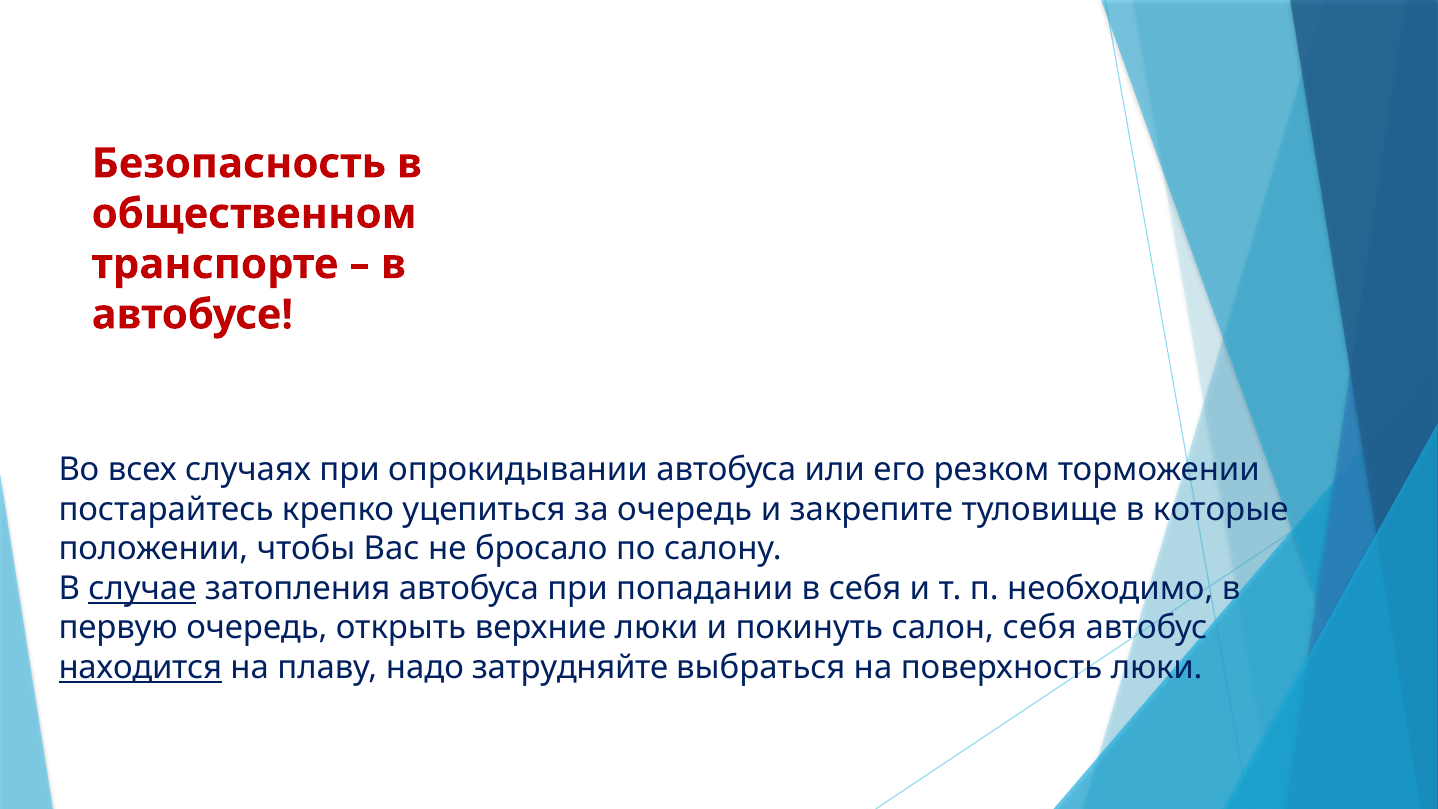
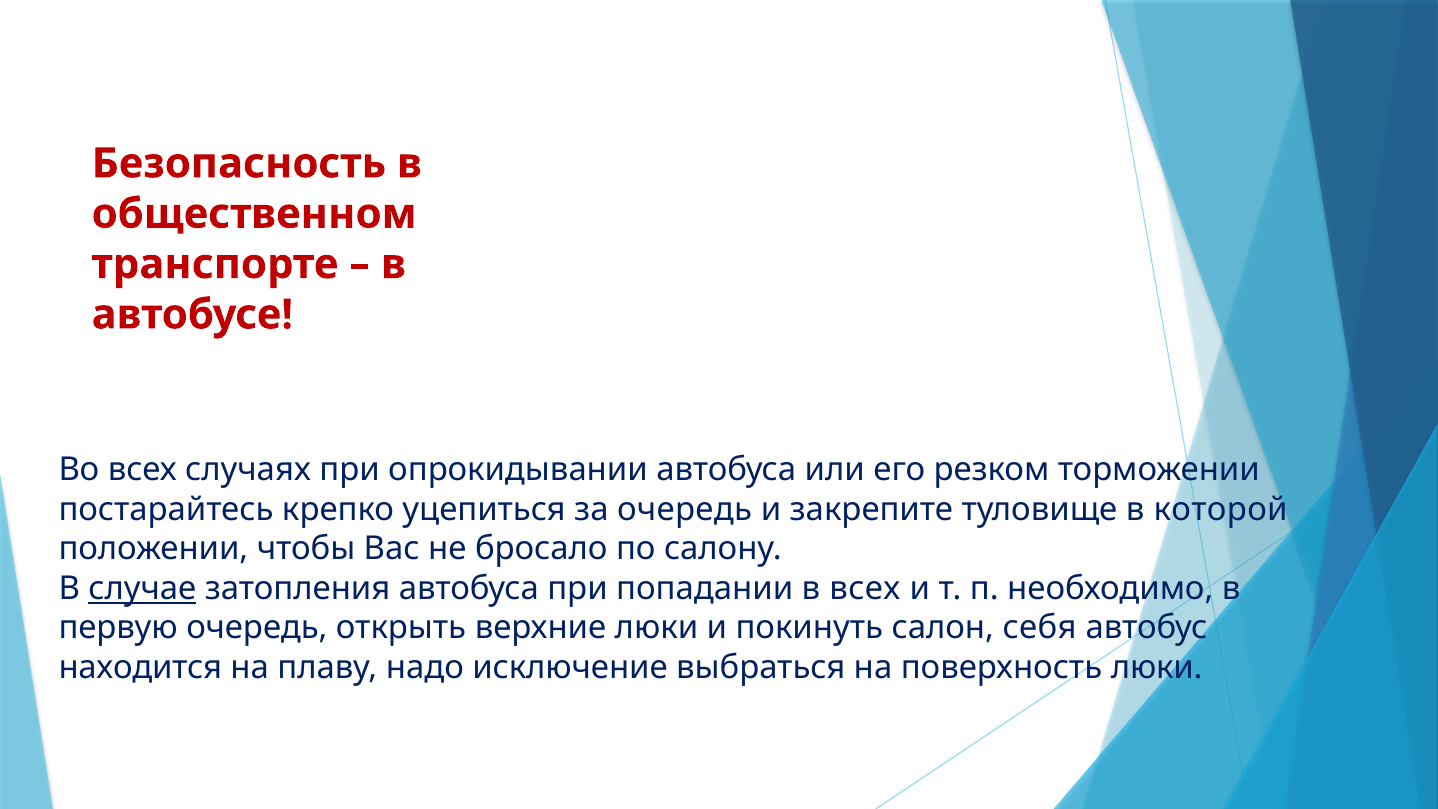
которые: которые -> которой (1221, 509)
в себя: себя -> всех (865, 588)
находится underline: present -> none (140, 667)
затрудняйте: затрудняйте -> исключение (570, 667)
